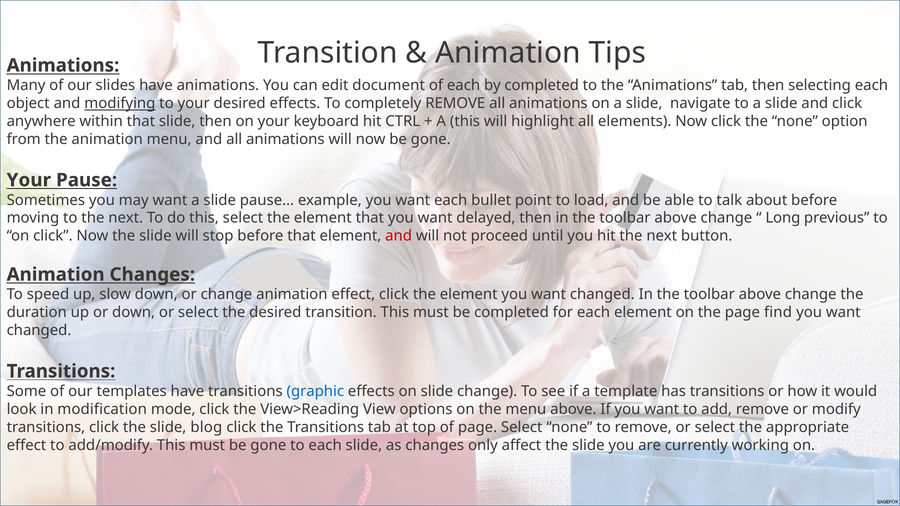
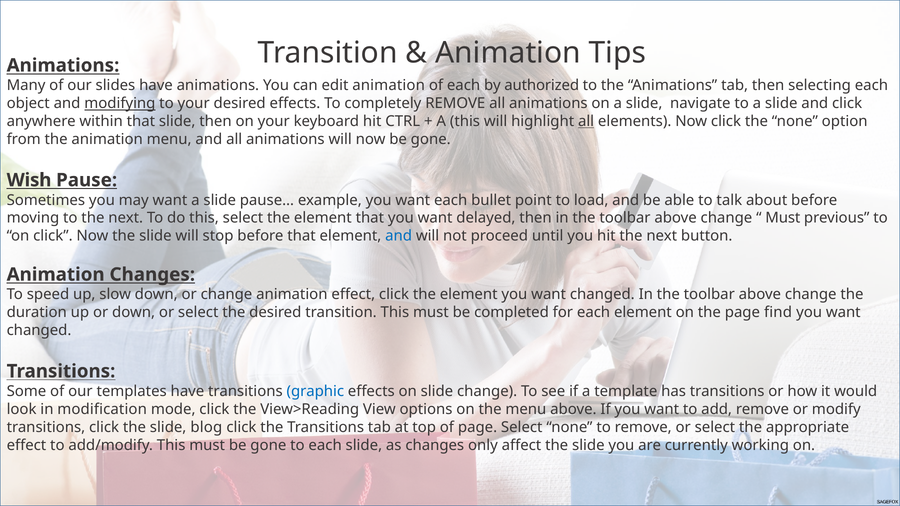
edit document: document -> animation (389, 85)
by completed: completed -> authorized (542, 85)
all underline: none -> present (586, 121)
Your: Your -> Wish (29, 180)
Long: Long -> Must (783, 218)
and colour: red -> blue (399, 236)
